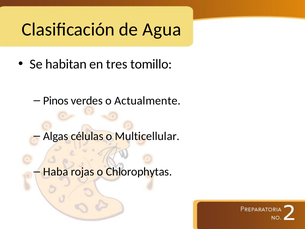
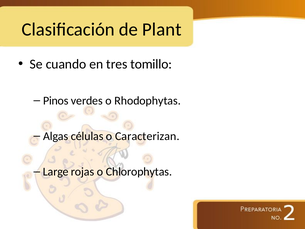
Agua: Agua -> Plant (162, 30)
habitan: habitan -> cuando (66, 64)
Actualmente: Actualmente -> Rhodophytas (148, 100)
Multicellular: Multicellular -> Caracterizan (147, 136)
Haba: Haba -> Large (56, 172)
